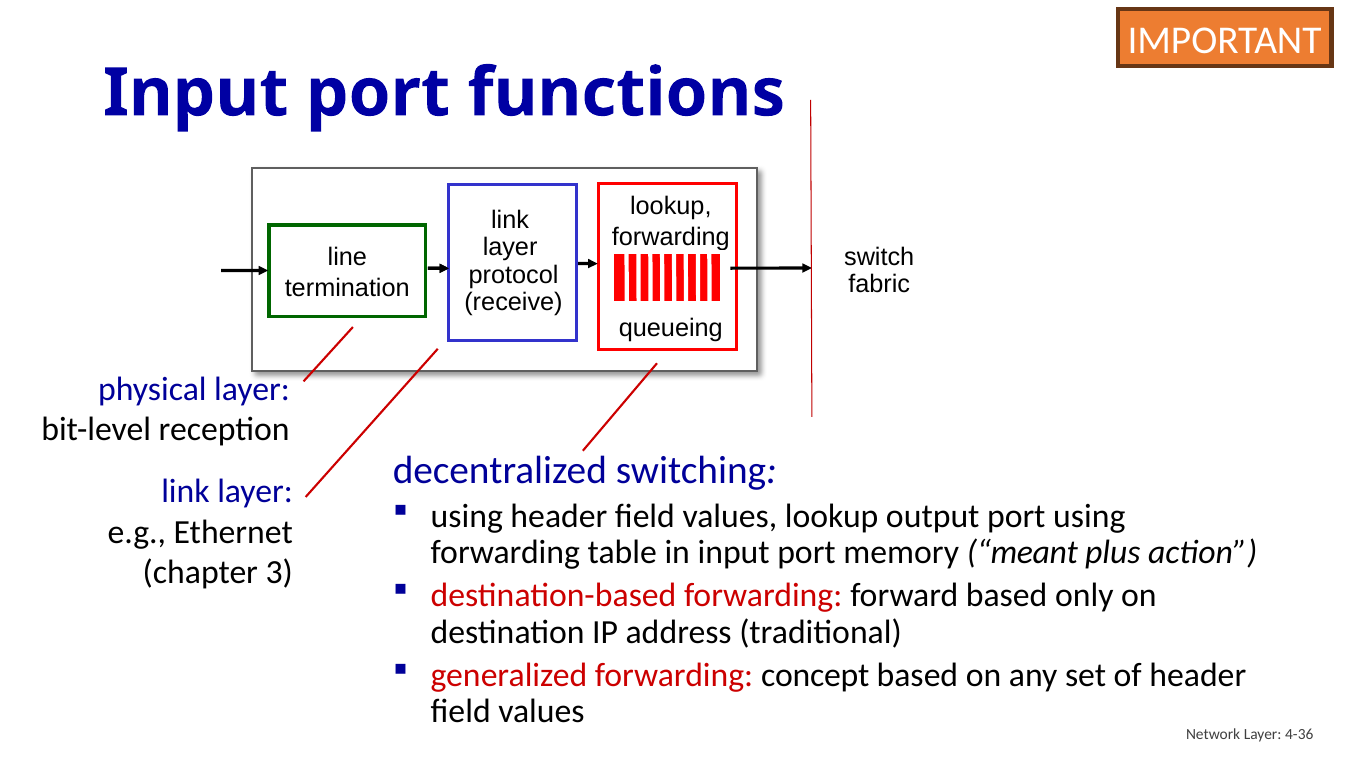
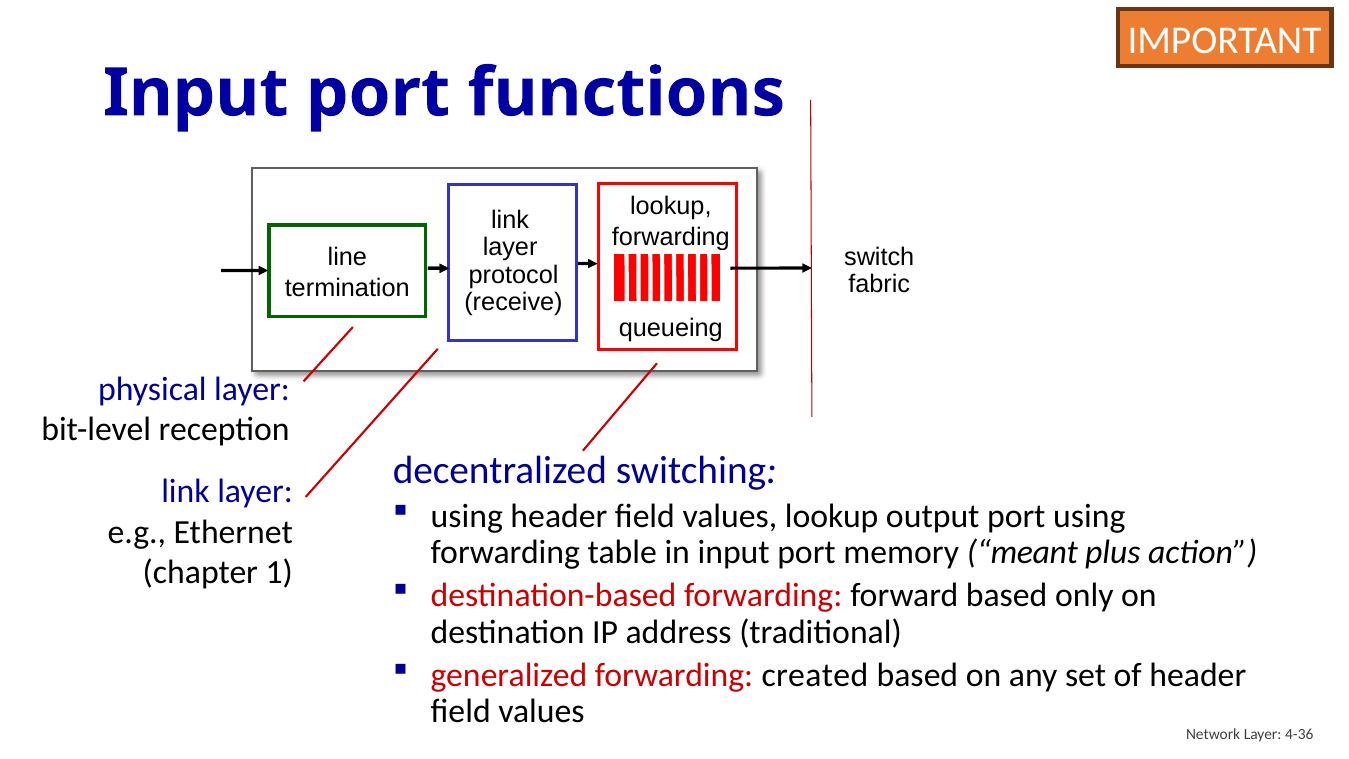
3: 3 -> 1 (279, 573)
concept: concept -> created (815, 675)
